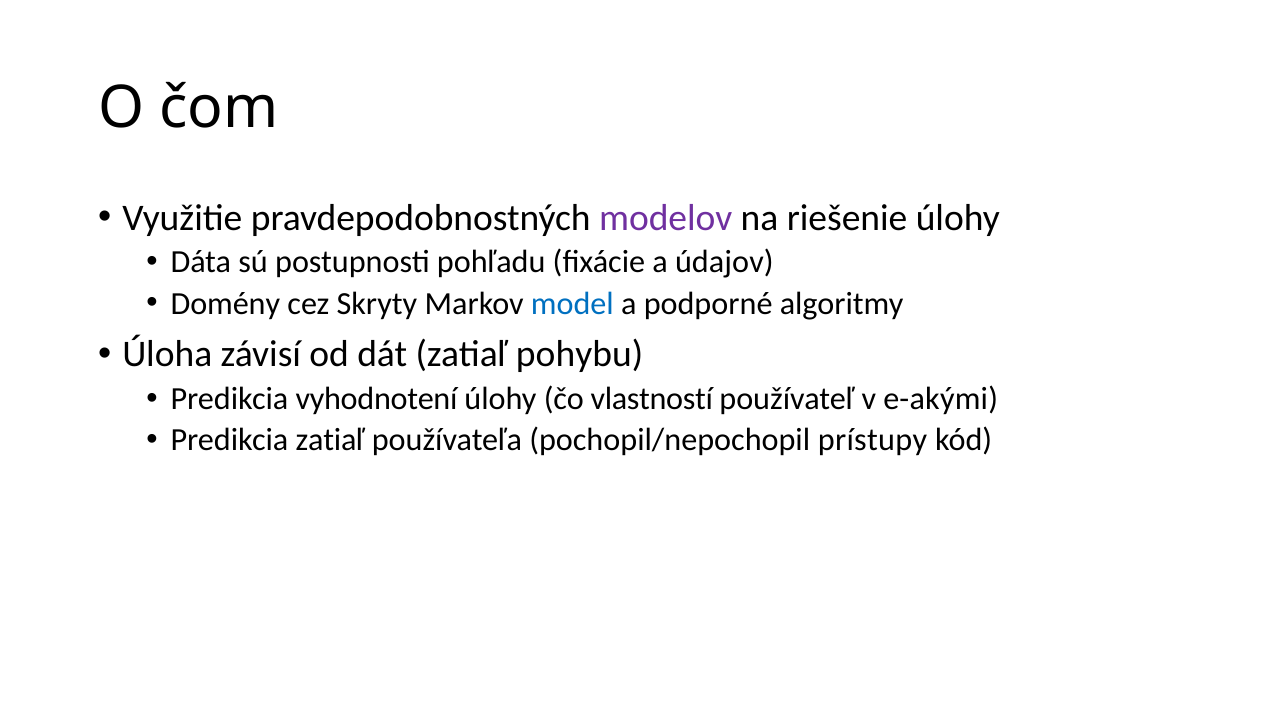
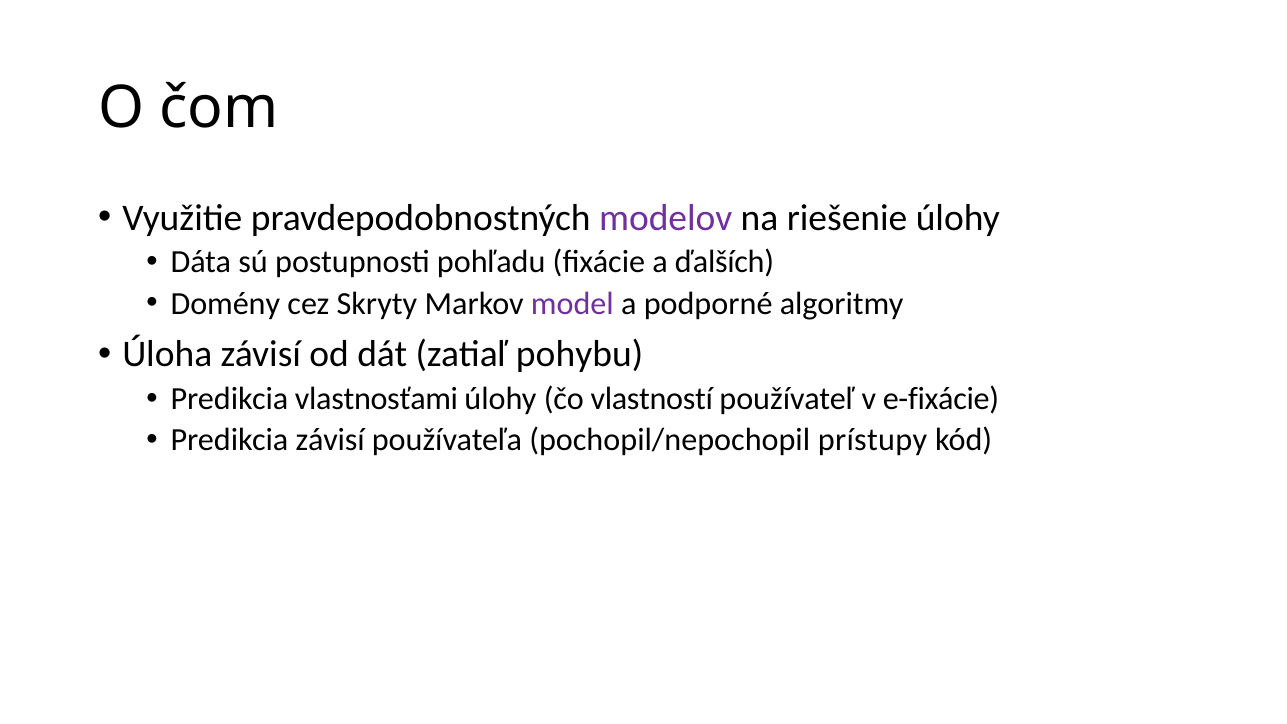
údajov: údajov -> ďalších (725, 262)
model colour: blue -> purple (572, 303)
vyhodnotení: vyhodnotení -> vlastnosťami (377, 399)
e-akými: e-akými -> e-fixácie (941, 399)
Predikcia zatiaľ: zatiaľ -> závisí (330, 440)
